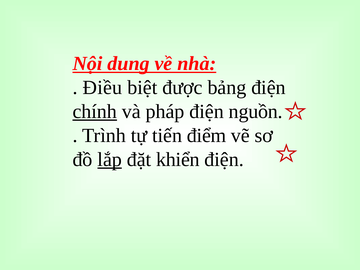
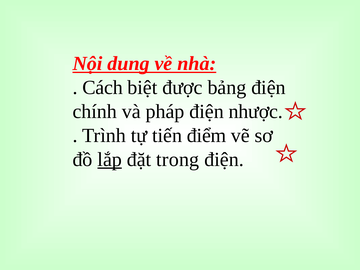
Điều: Điều -> Cách (103, 88)
chính underline: present -> none (95, 112)
nguồn: nguồn -> nhược (256, 112)
khiển: khiển -> trong (178, 160)
